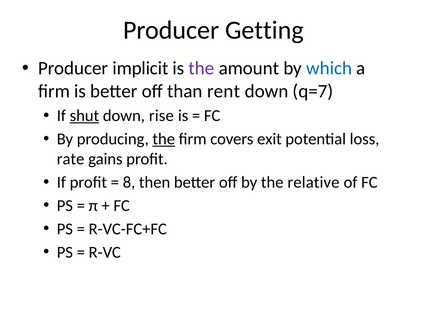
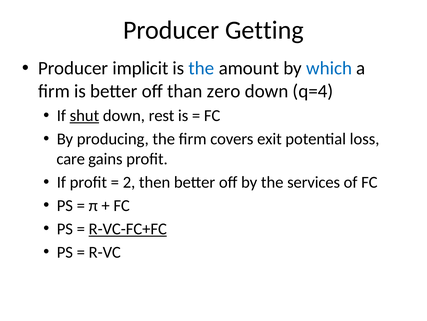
the colour: purple -> blue (202, 68)
rent: rent -> zero (224, 91)
q=7: q=7 -> q=4 (313, 91)
rise: rise -> rest (162, 116)
the underline: present -> none (164, 139)
rate: rate -> care (71, 159)
8: 8 -> 2 (129, 182)
relative: relative -> services (314, 182)
R-VC-FC+FC underline: none -> present (128, 229)
